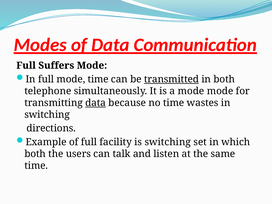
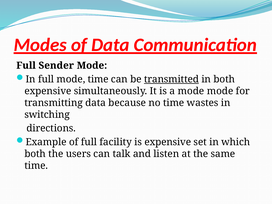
Suffers: Suffers -> Sender (56, 65)
telephone: telephone -> expensive (48, 91)
data underline: present -> none (96, 103)
is switching: switching -> expensive (168, 142)
